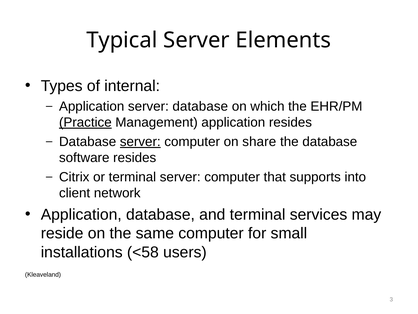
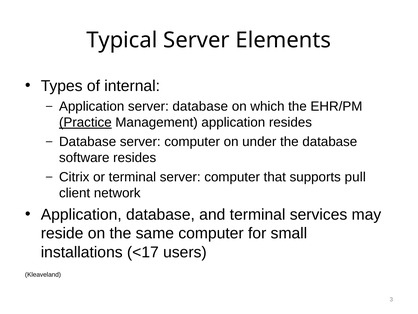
server underline: present -> none (140, 142)
share: share -> under (259, 142)
into: into -> pull (355, 177)
<58: <58 -> <17 (143, 252)
